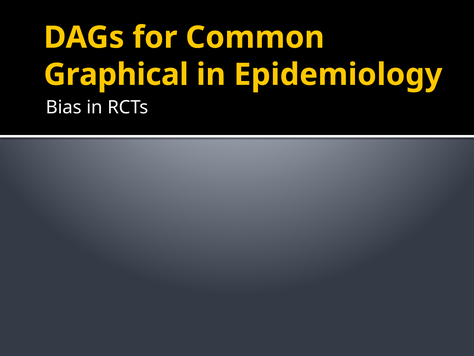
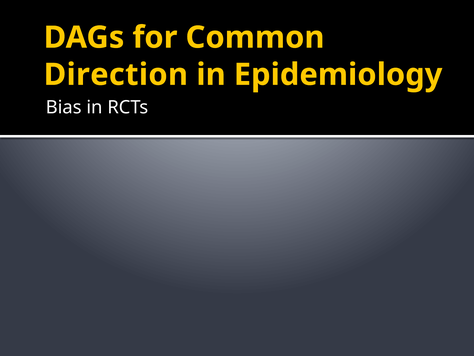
Graphical: Graphical -> Direction (116, 75)
